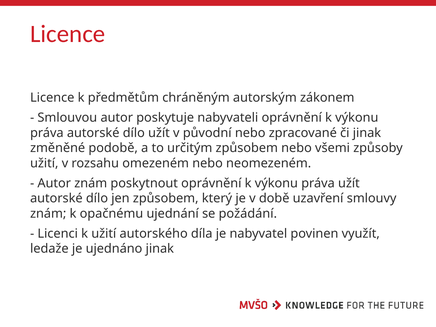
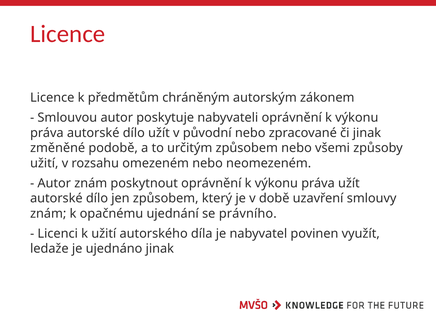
požádání: požádání -> právního (248, 214)
